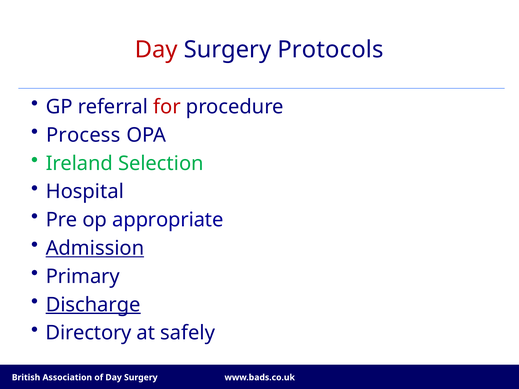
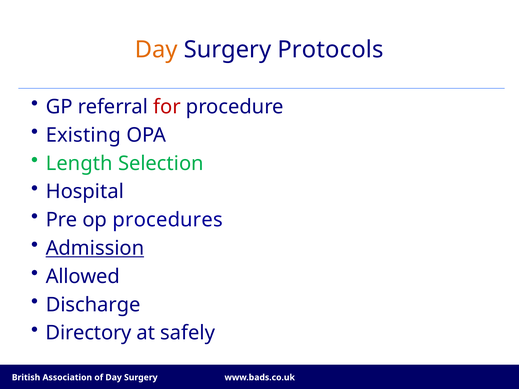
Day colour: red -> orange (156, 50)
Process: Process -> Existing (83, 135)
Ireland: Ireland -> Length (79, 164)
appropriate: appropriate -> procedures (168, 220)
Primary: Primary -> Allowed (83, 277)
Discharge underline: present -> none (93, 305)
